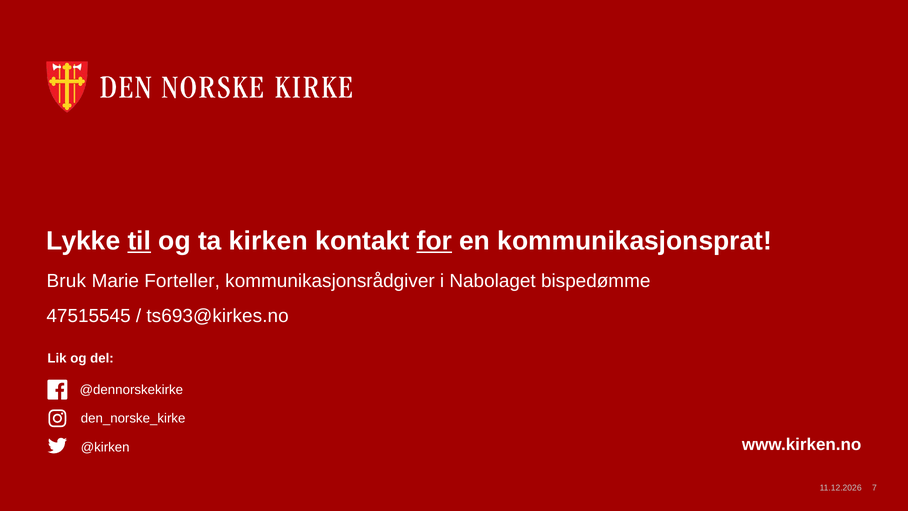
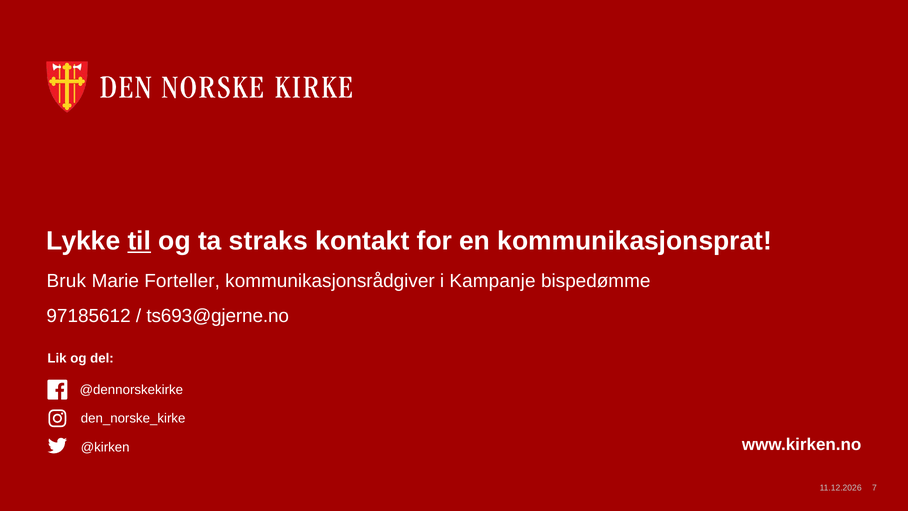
kirken: kirken -> straks (268, 241)
for underline: present -> none (434, 241)
Nabolaget: Nabolaget -> Kampanje (493, 281)
47515545: 47515545 -> 97185612 (89, 316)
ts693@kirkes.no: ts693@kirkes.no -> ts693@gjerne.no (218, 316)
